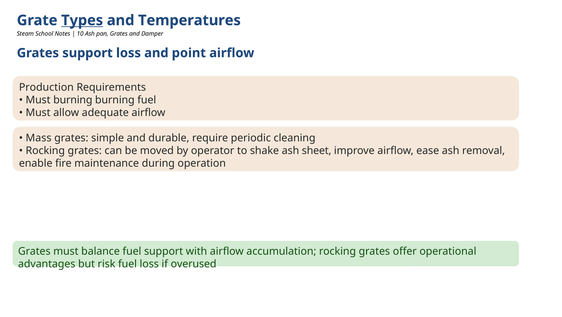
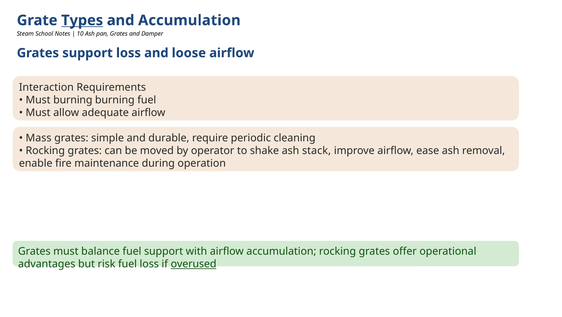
and Temperatures: Temperatures -> Accumulation (189, 20)
point: point -> loose (189, 53)
Production: Production -> Interaction (46, 87)
sheet: sheet -> stack (316, 151)
overused underline: none -> present (194, 264)
